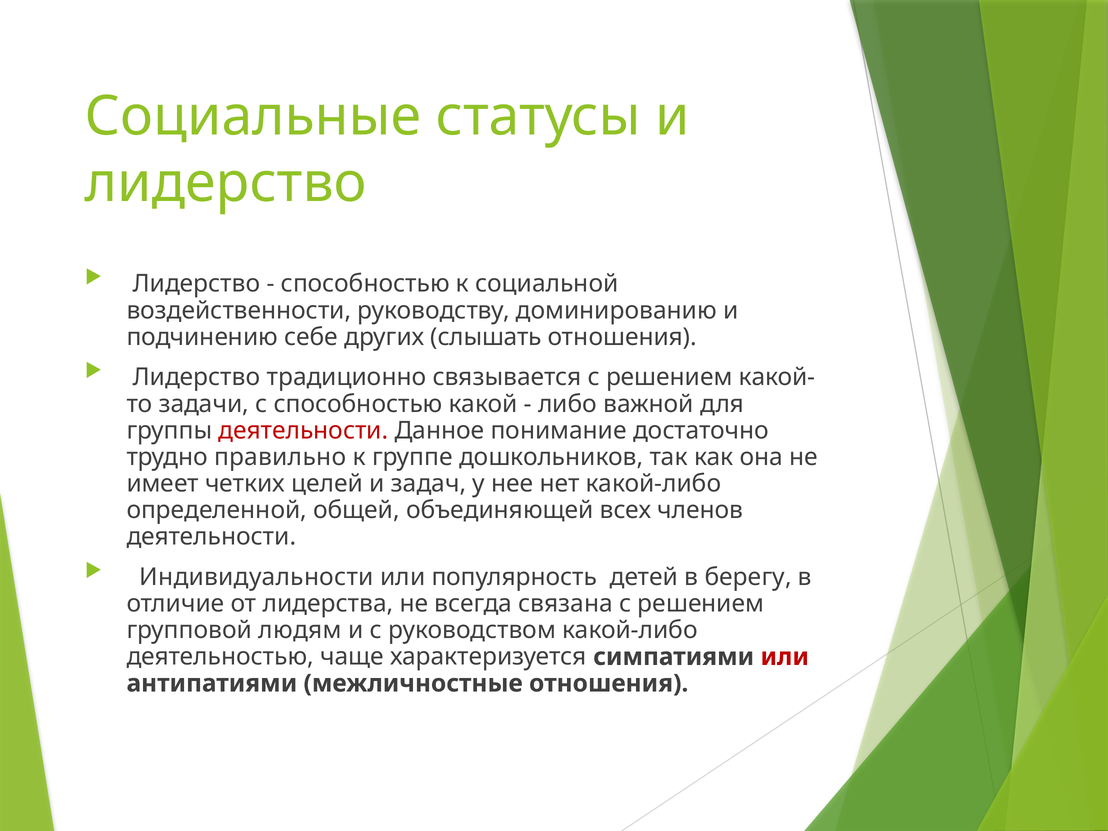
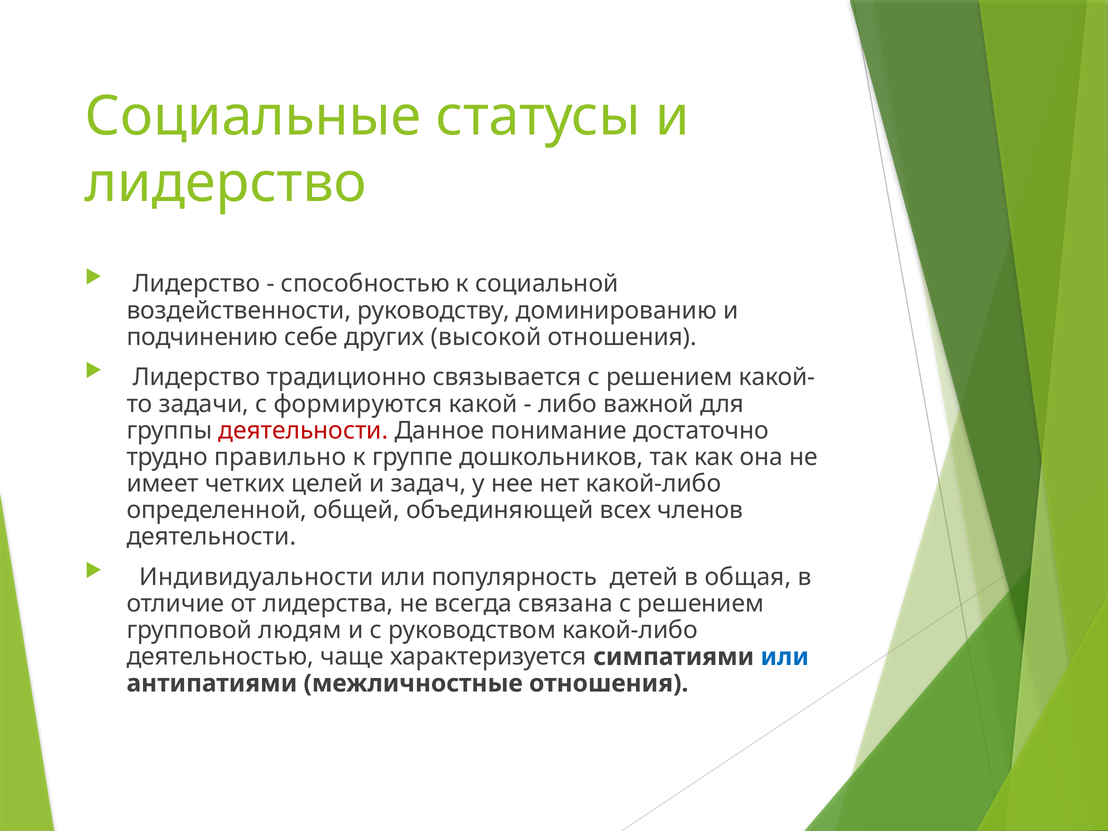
слышать: слышать -> высокой (486, 337)
с способностью: способностью -> формируются (358, 404)
берегу: берегу -> общая (748, 577)
или colour: red -> blue (785, 657)
